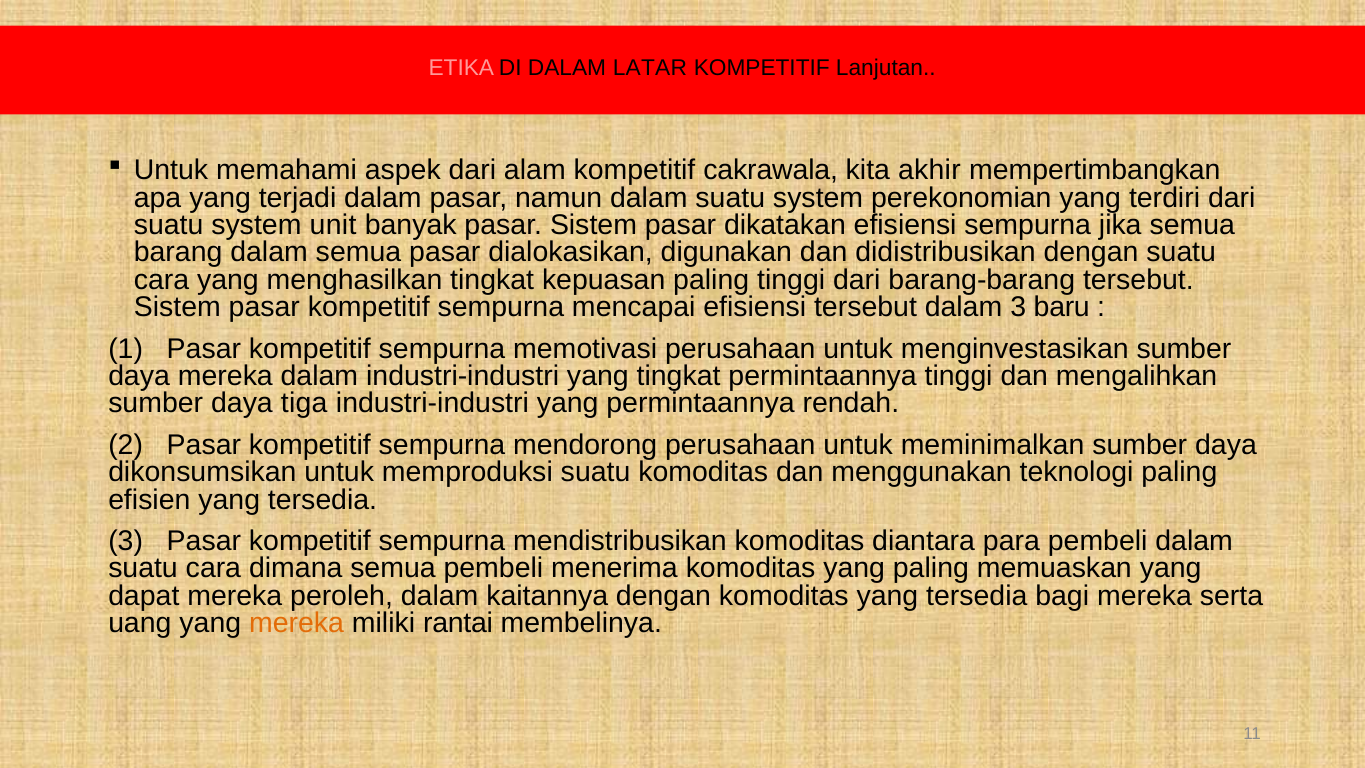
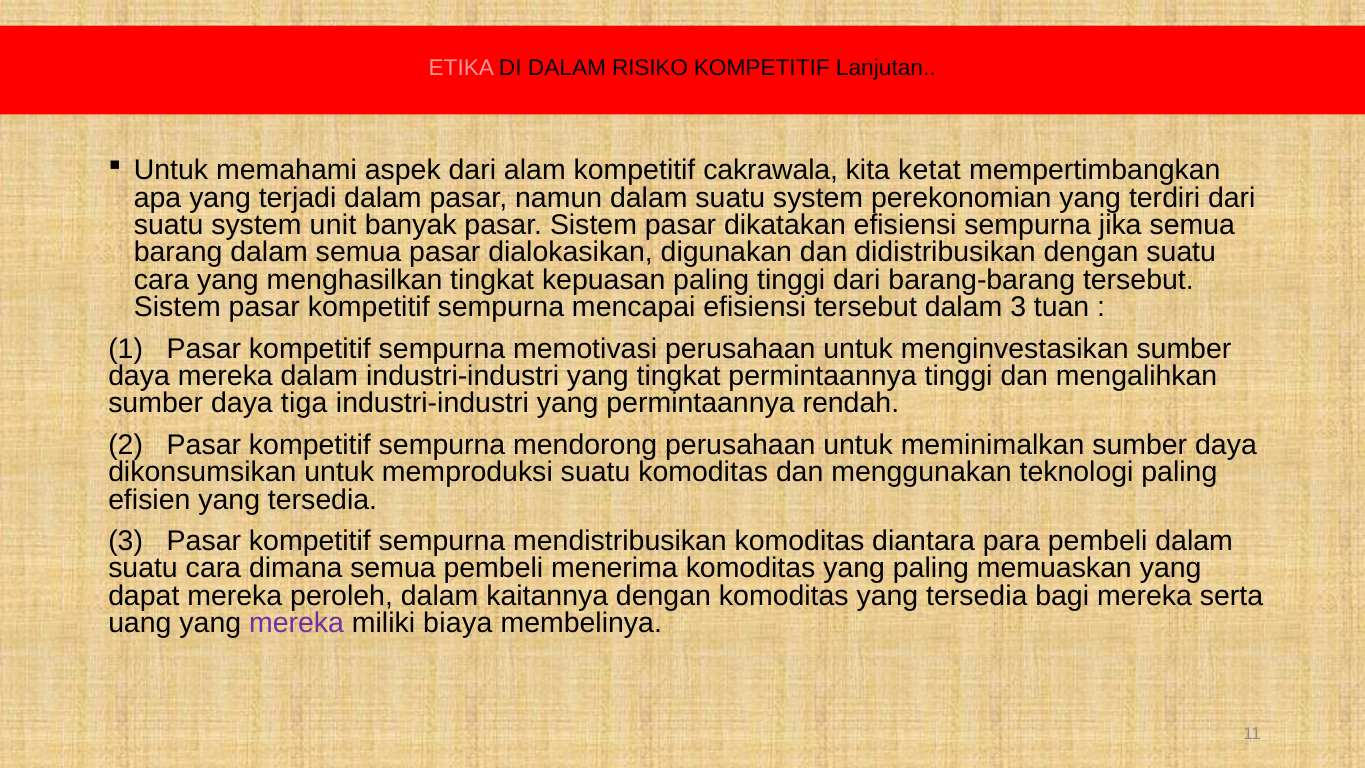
LATAR: LATAR -> RISIKO (650, 68)
akhir: akhir -> ketat (929, 170)
baru: baru -> tuan (1062, 307)
mereka colour: orange -> purple (297, 623)
rantai: rantai -> biaya (458, 623)
